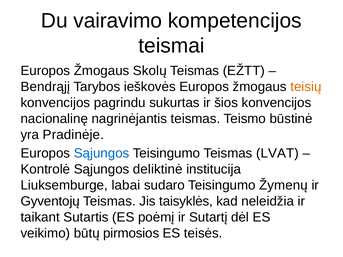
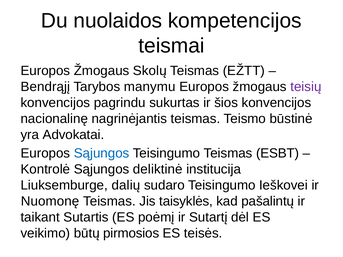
vairavimo: vairavimo -> nuolaidos (118, 21)
ieškovės: ieškovės -> manymu (150, 87)
teisių colour: orange -> purple (306, 87)
Pradinėje: Pradinėje -> Advokatai (73, 135)
LVAT: LVAT -> ESBT (278, 153)
labai: labai -> dalių (126, 185)
Žymenų: Žymenų -> Ieškovei (283, 185)
Gyventojų: Gyventojų -> Nuomonę (50, 201)
neleidžia: neleidžia -> pašalintų (268, 201)
